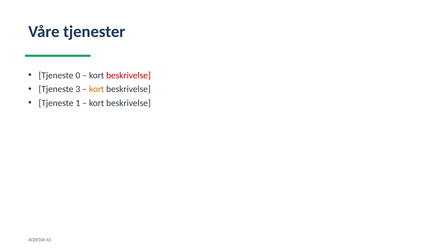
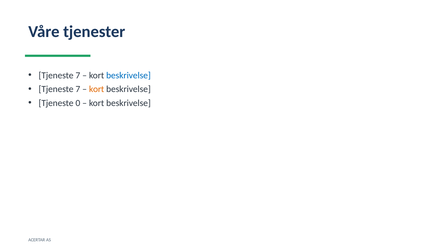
0: 0 -> 7 (78, 75)
beskrivelse colour: red -> blue (128, 75)
3: 3 -> 7 (78, 89)
1: 1 -> 0 (78, 103)
